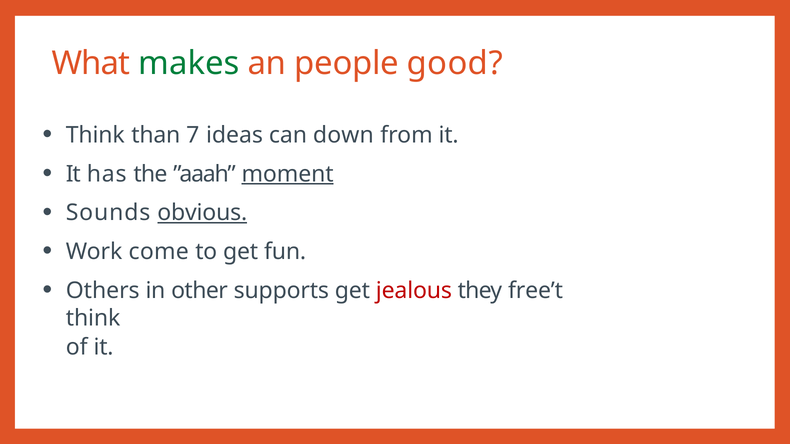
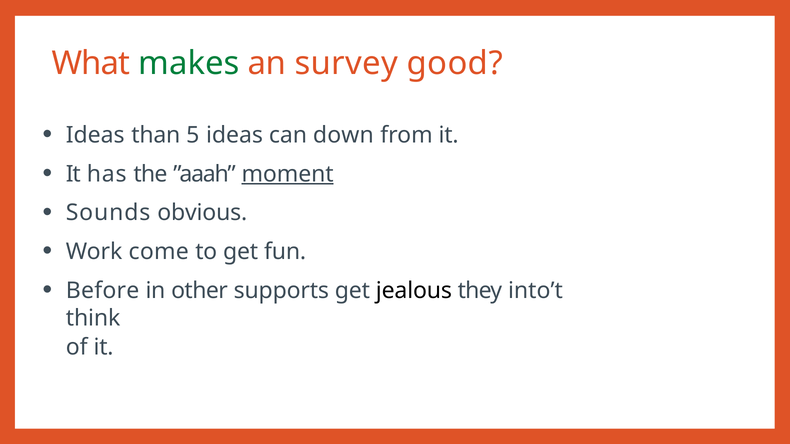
people: people -> survey (346, 63)
Think: Think -> Ideas (95, 135)
7: 7 -> 5 (193, 135)
obvious underline: present -> none (202, 213)
Others: Others -> Before (103, 291)
jealous colour: red -> black (414, 291)
free’t: free’t -> into’t (535, 291)
